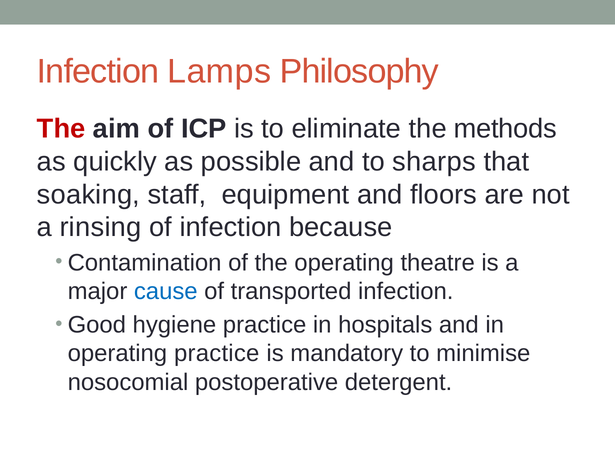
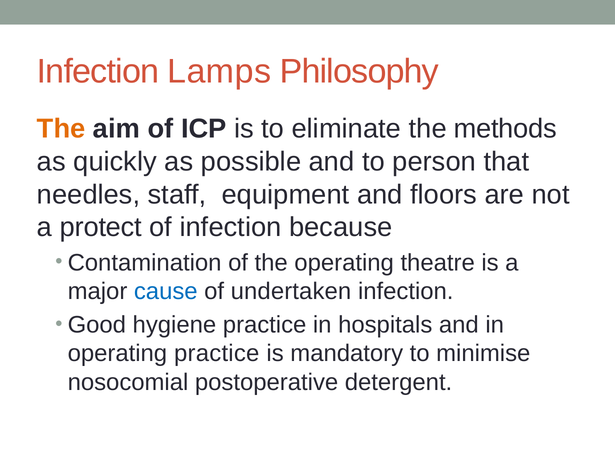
The colour: red -> orange (61, 129)
sharps: sharps -> person (434, 162)
soaking: soaking -> needles (89, 195)
rinsing: rinsing -> protect (101, 227)
transported: transported -> undertaken (291, 291)
